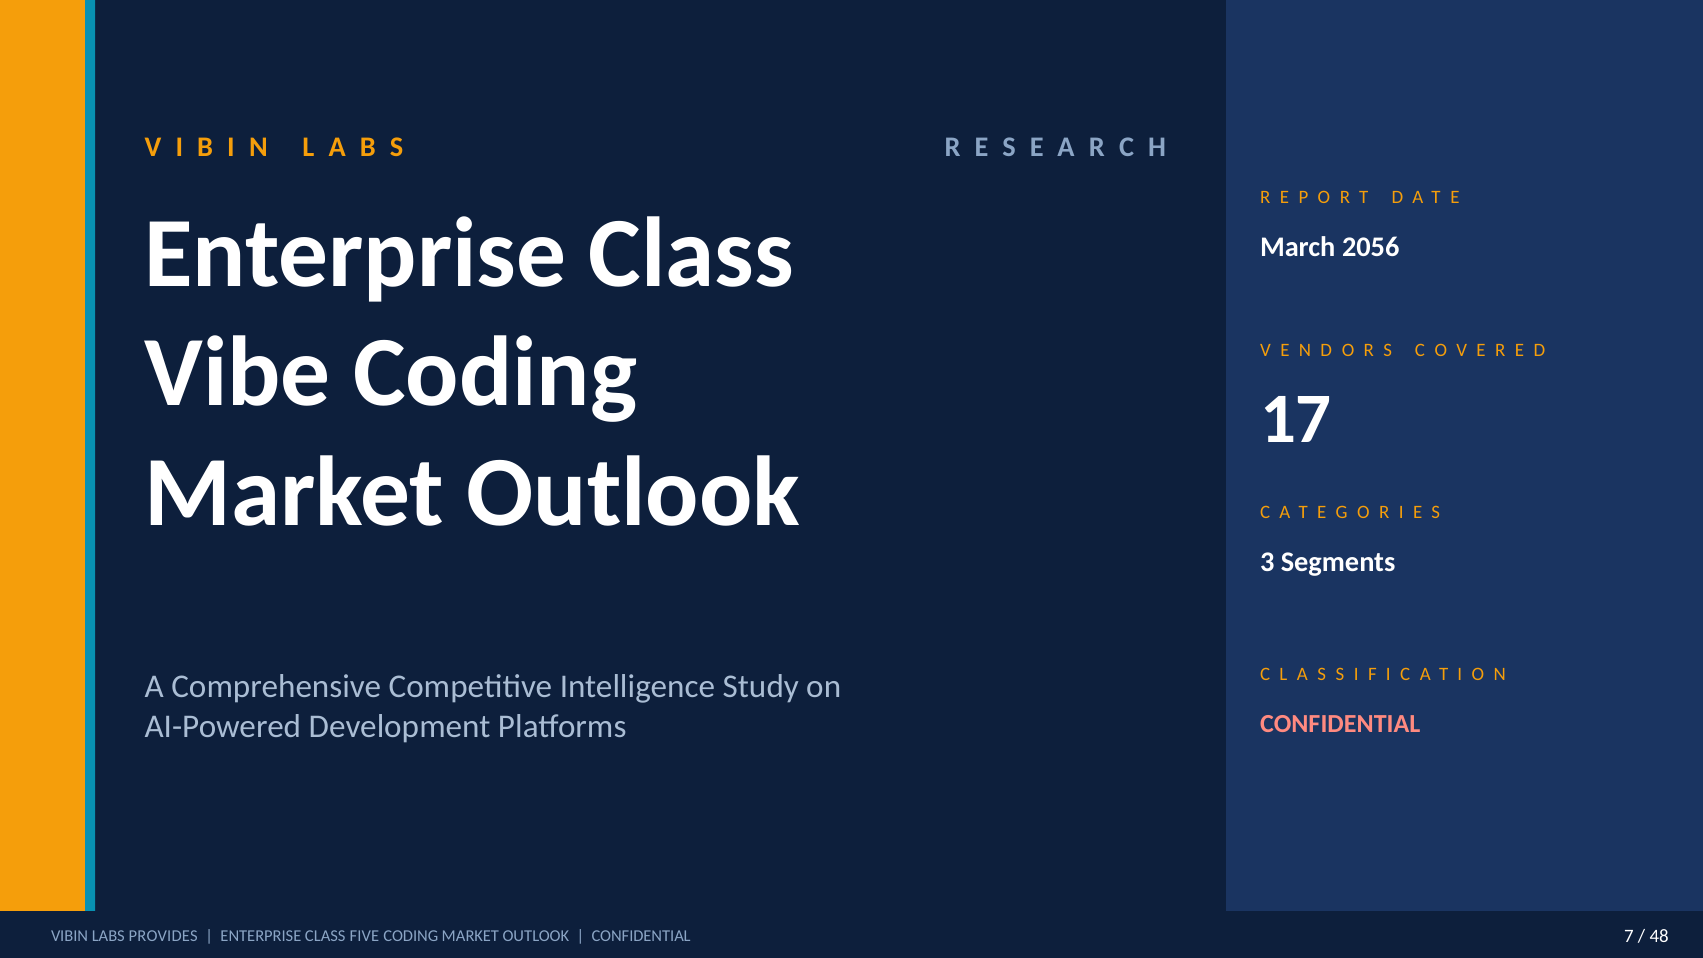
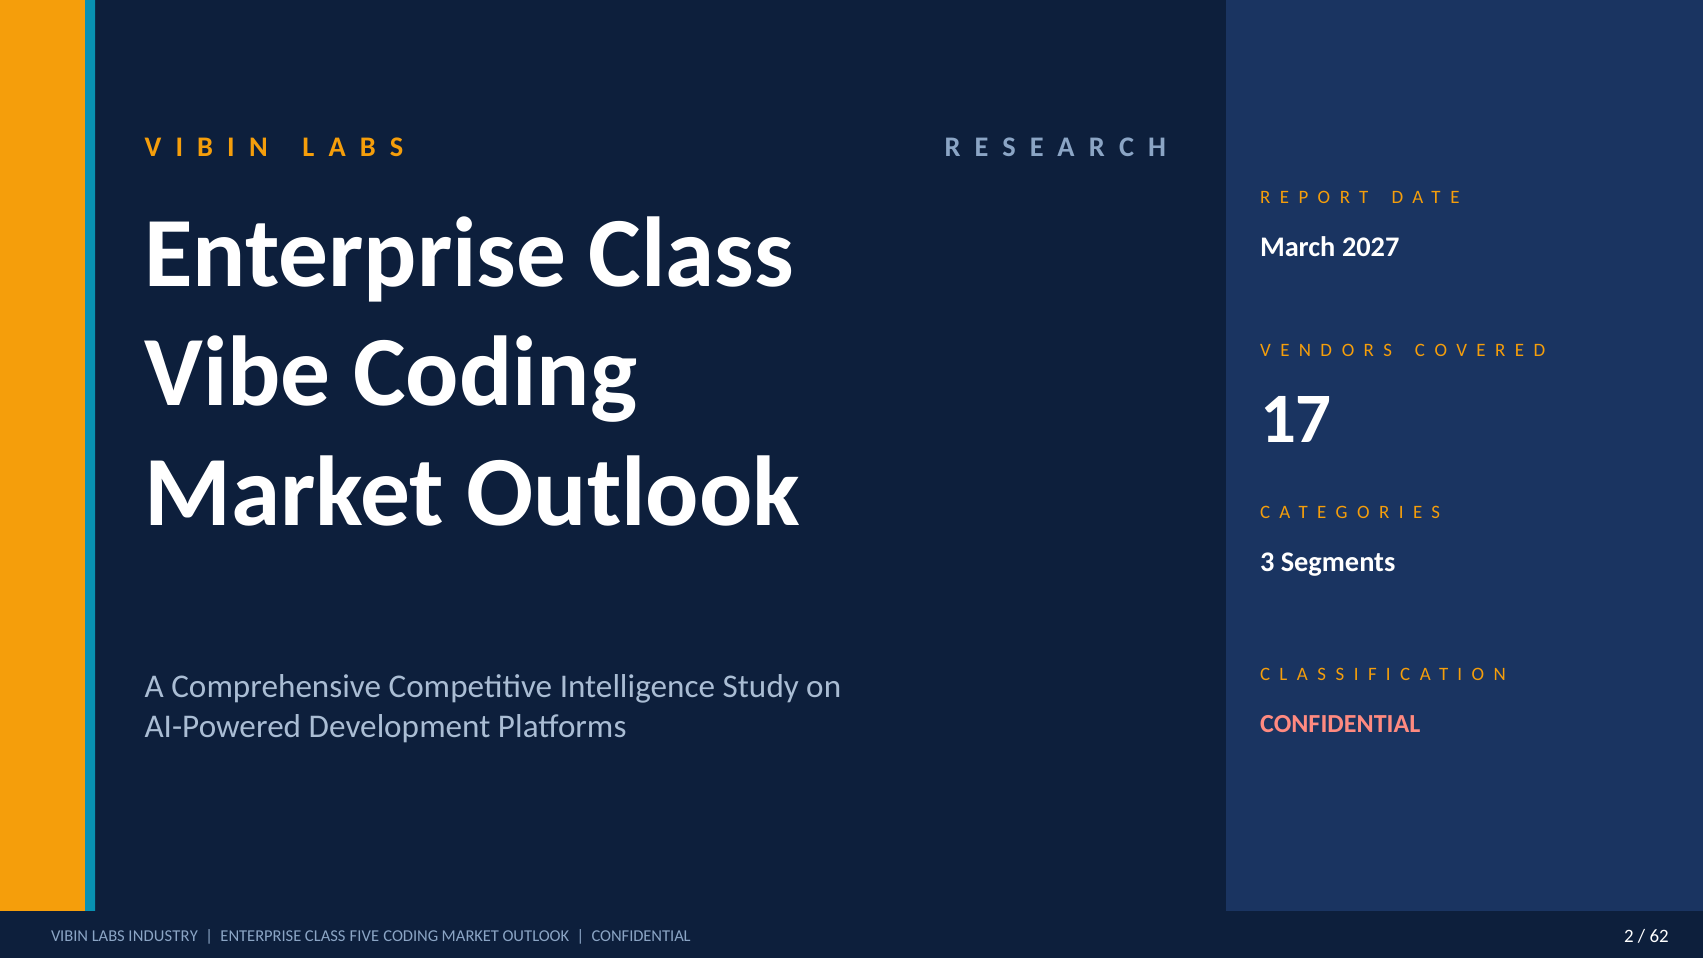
2056: 2056 -> 2027 (1371, 247)
PROVIDES: PROVIDES -> INDUSTRY (163, 936)
7: 7 -> 2 (1629, 936)
48: 48 -> 62 (1659, 936)
